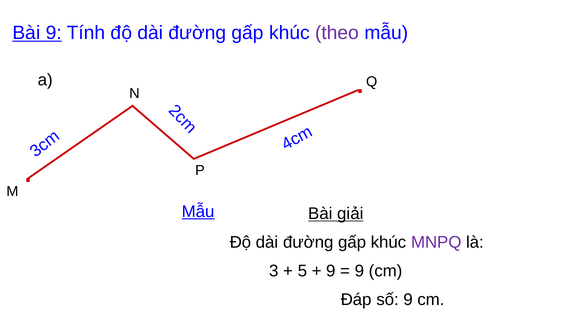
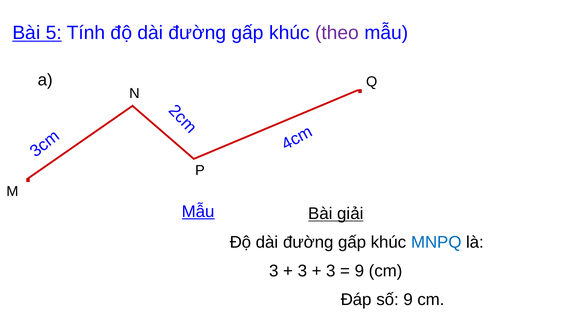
Bài 9: 9 -> 5 (54, 33)
MNPQ colour: purple -> blue (436, 242)
5: 5 -> 3 (302, 271)
9: 9 -> 3 (331, 271)
